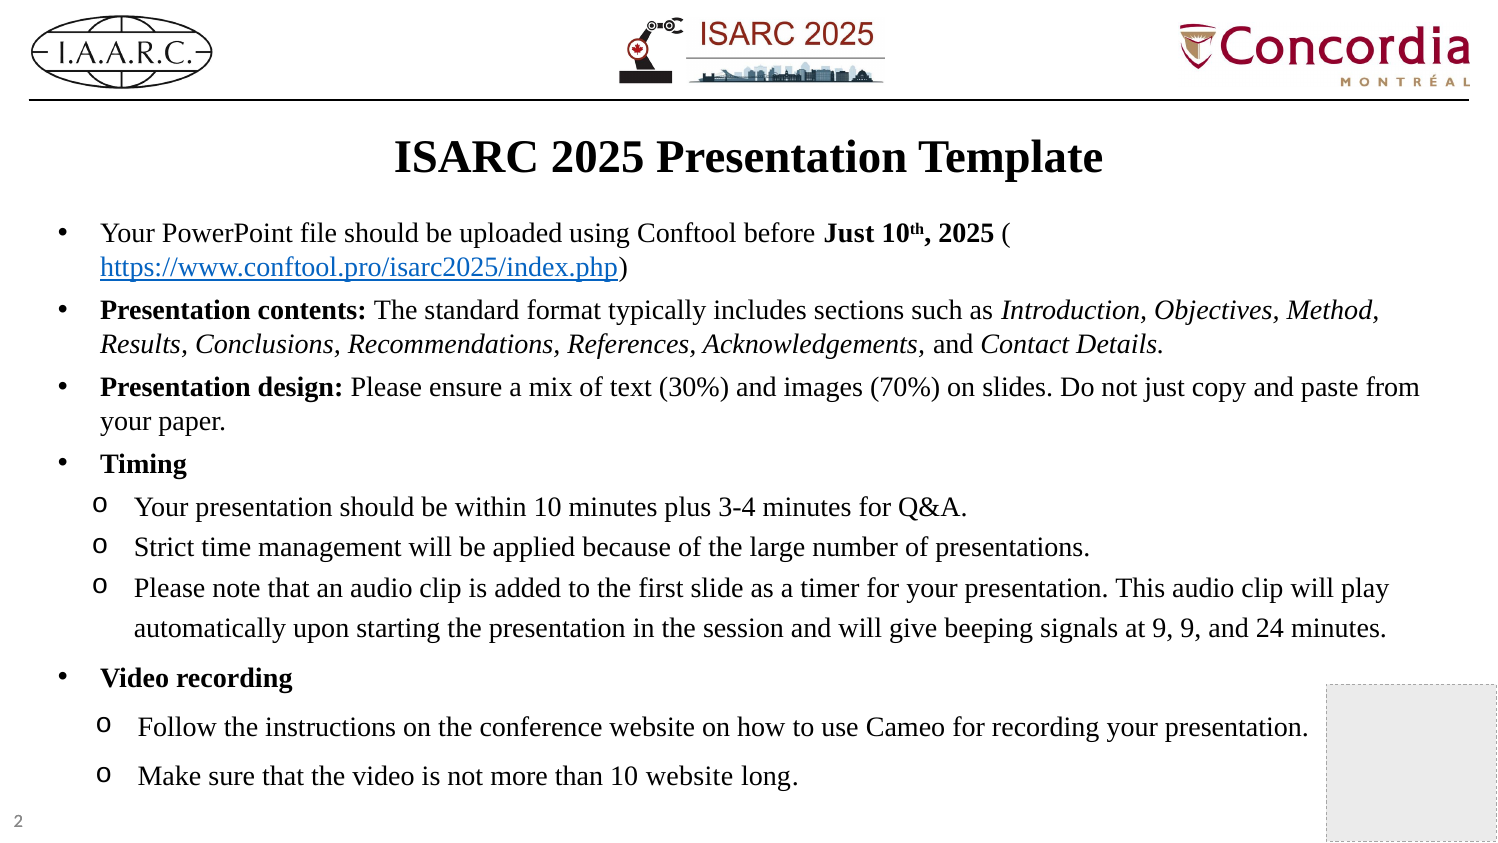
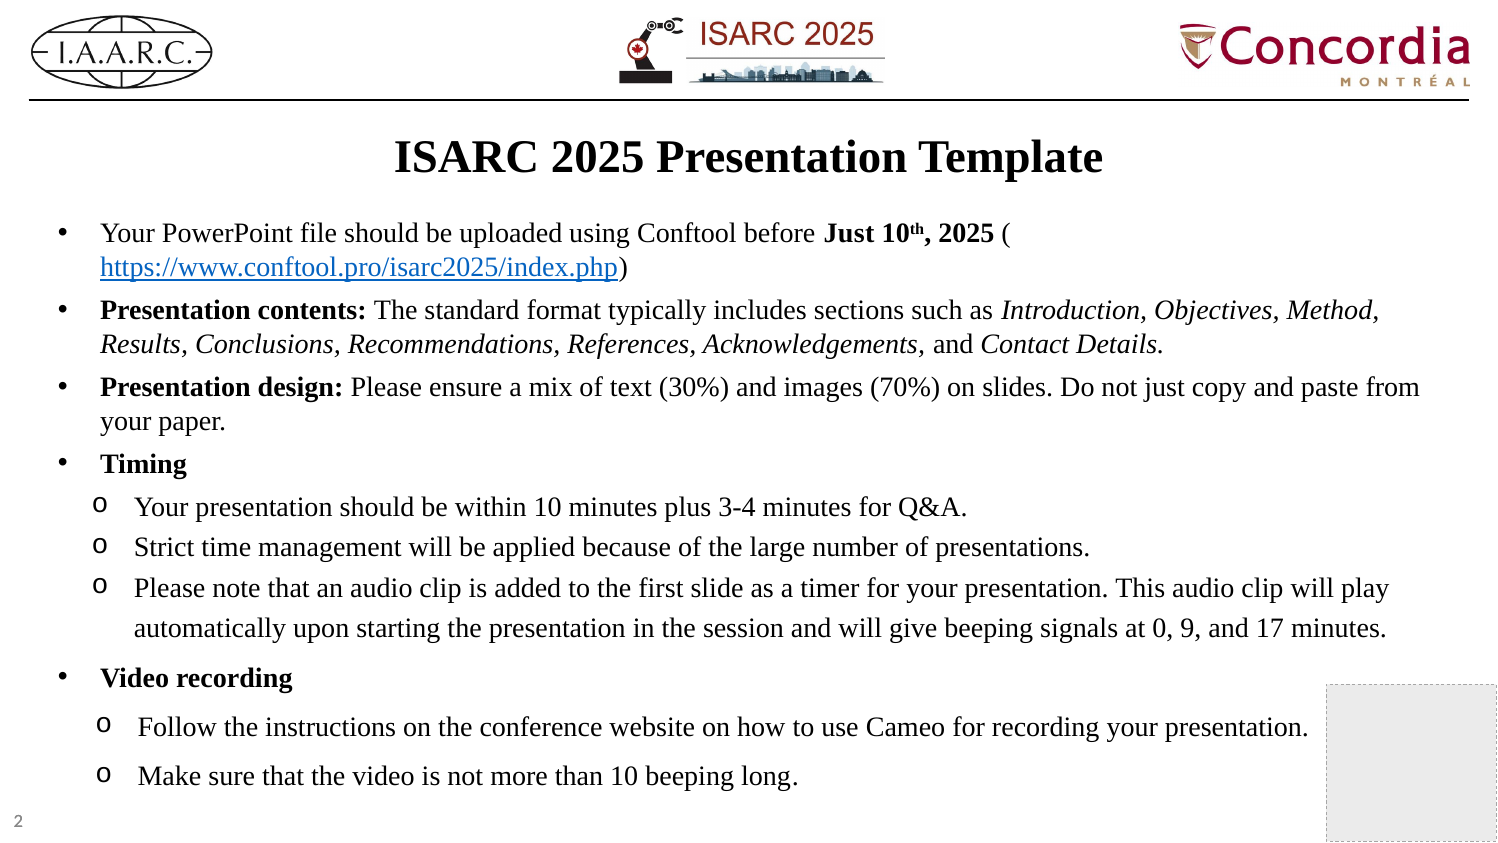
at 9: 9 -> 0 (1163, 628)
24: 24 -> 17 (1270, 628)
10 website: website -> beeping (690, 776)
